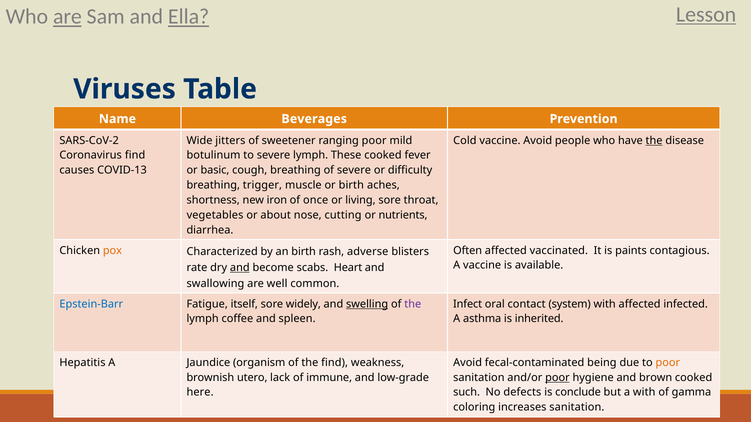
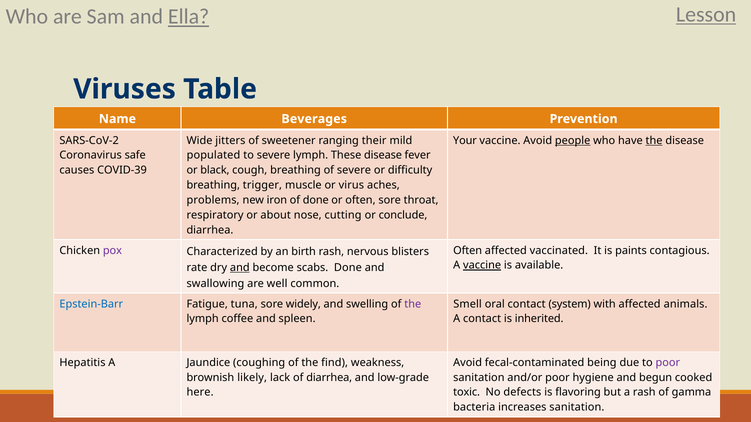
are underline: present -> none (67, 17)
ranging poor: poor -> their (374, 141)
Cold: Cold -> Your (465, 141)
people underline: none -> present (573, 141)
Coronavirus find: find -> safe (135, 156)
botulinum: botulinum -> populated (213, 156)
These cooked: cooked -> disease (383, 156)
COVID-13: COVID-13 -> COVID-39 (122, 170)
basic: basic -> black (215, 170)
or birth: birth -> virus (351, 185)
shortness: shortness -> problems (213, 200)
of once: once -> done (316, 200)
or living: living -> often (360, 200)
vegetables: vegetables -> respiratory (215, 215)
nutrients: nutrients -> conclude (403, 215)
pox colour: orange -> purple (112, 251)
adverse: adverse -> nervous (368, 252)
vaccine underline: none -> present (482, 266)
scabs Heart: Heart -> Done (348, 268)
itself: itself -> tuna (244, 304)
swelling underline: present -> none (367, 304)
Infect: Infect -> Smell (468, 304)
infected: infected -> animals (686, 304)
A asthma: asthma -> contact (482, 319)
organism: organism -> coughing (259, 363)
poor colour: orange -> purple (668, 363)
utero: utero -> likely (252, 378)
of immune: immune -> diarrhea (329, 378)
poor underline: present -> none (557, 378)
brown: brown -> begun (656, 378)
such: such -> toxic (467, 393)
conclude: conclude -> flavoring (578, 393)
a with: with -> rash (644, 393)
coloring: coloring -> bacteria (474, 408)
